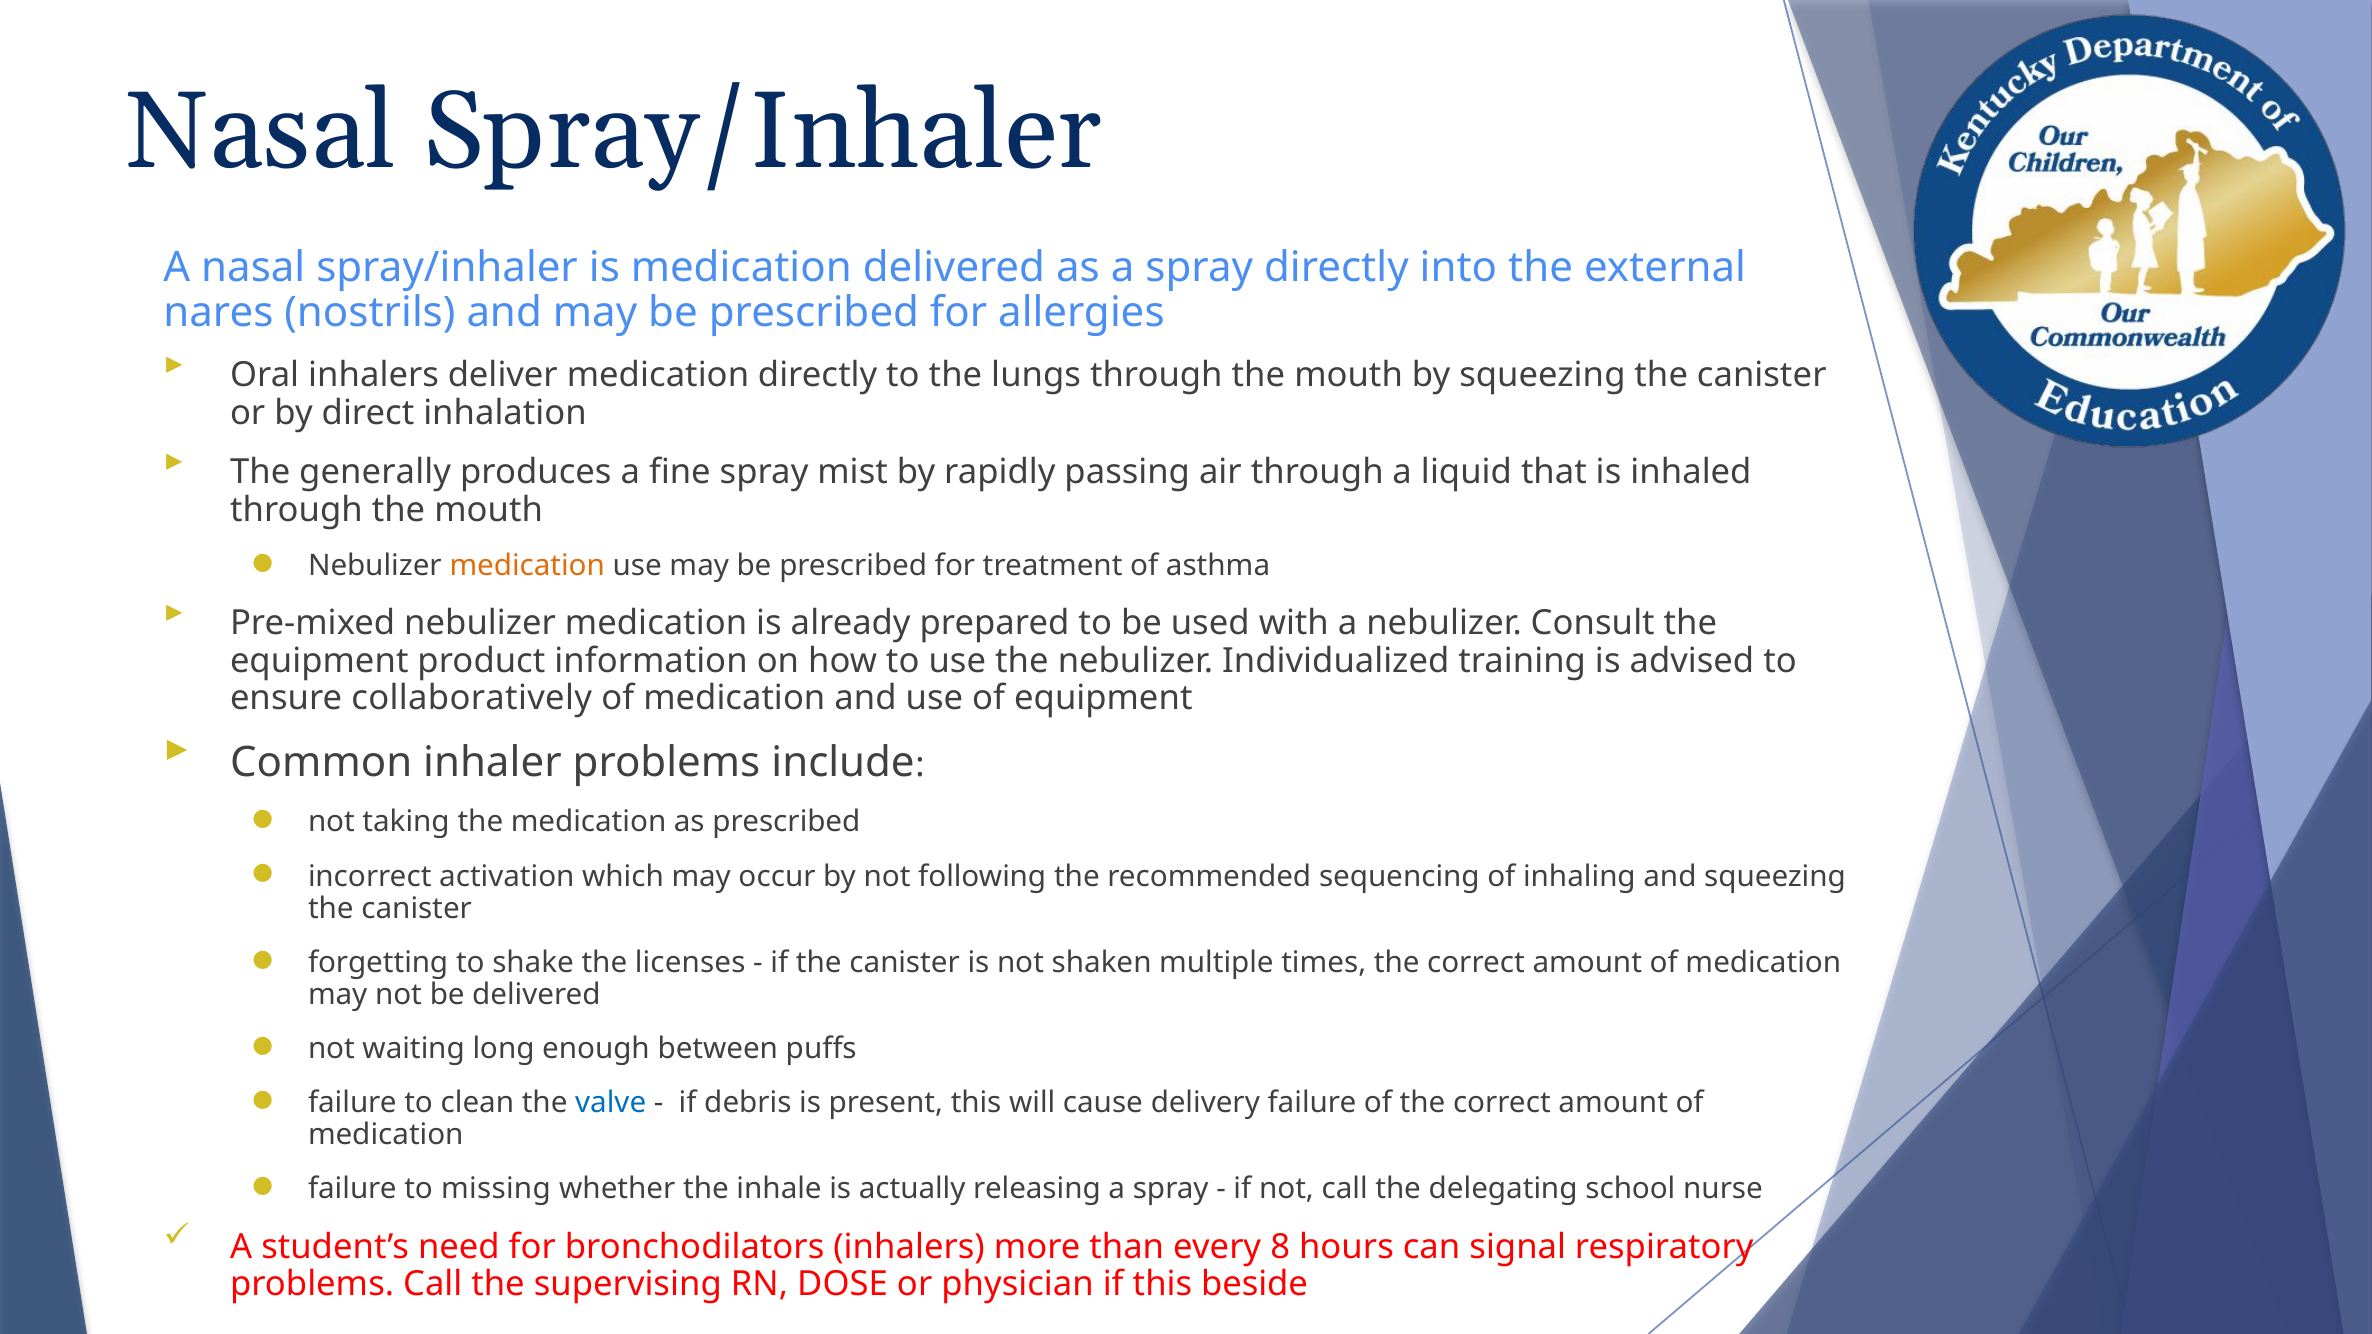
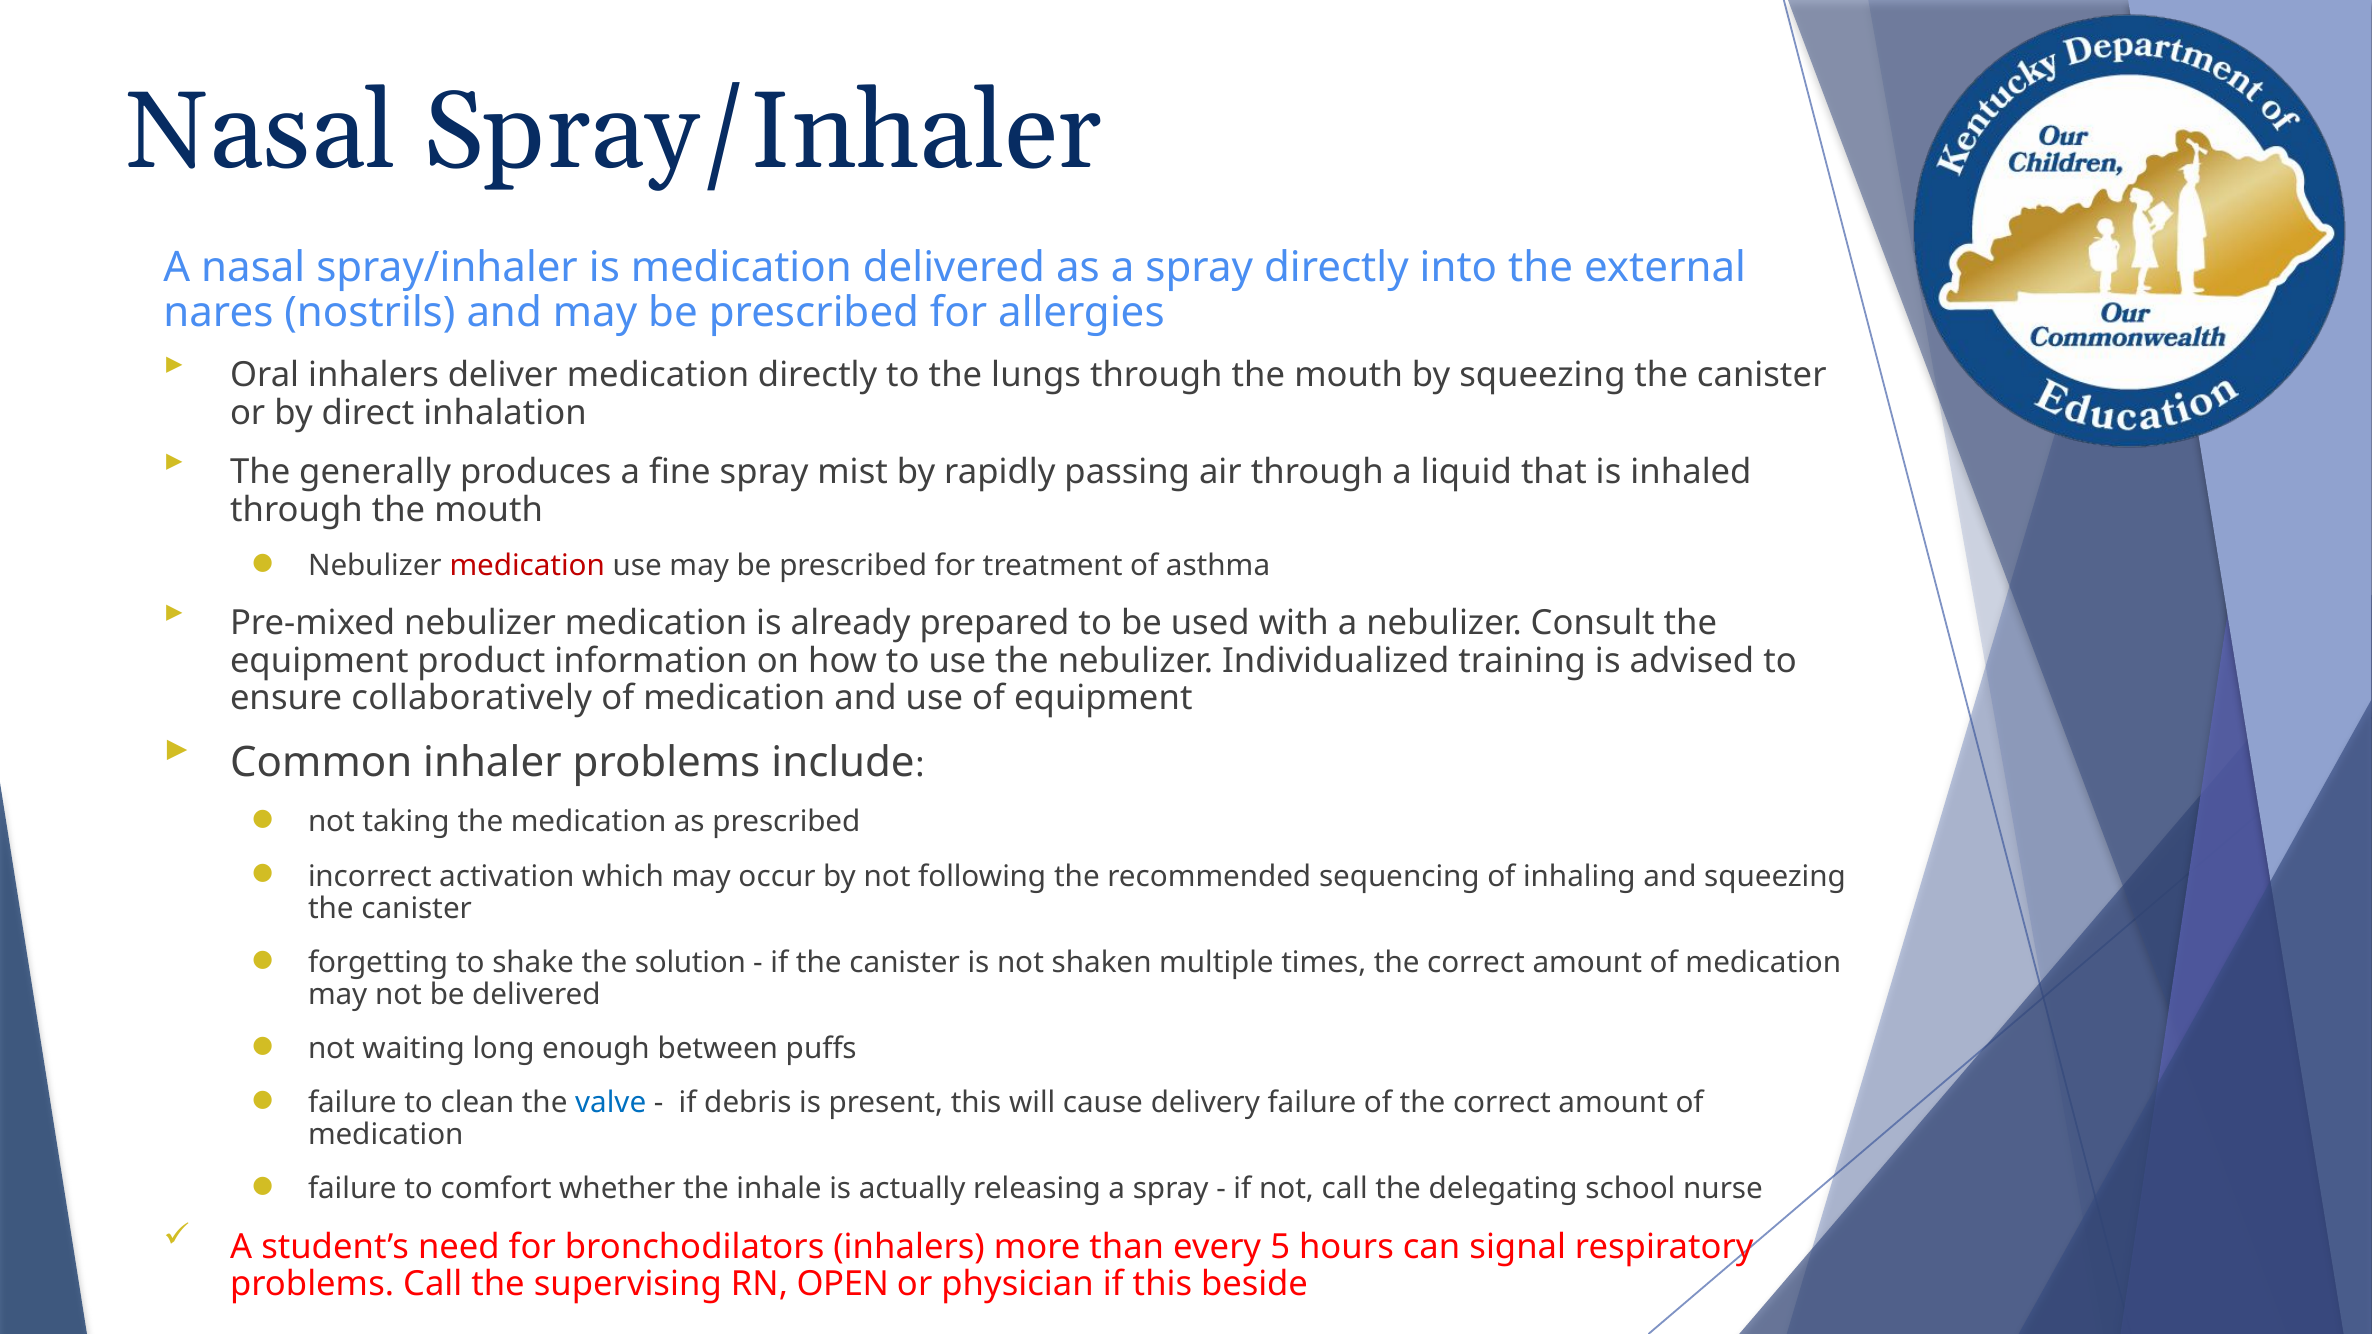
medication colour: orange -> red (527, 566)
licenses: licenses -> solution (690, 963)
missing: missing -> comfort (496, 1189)
8: 8 -> 5 (1280, 1247)
DOSE: DOSE -> OPEN (843, 1284)
